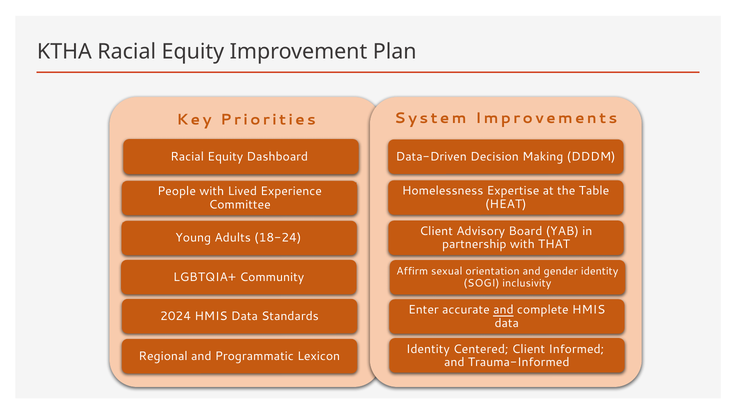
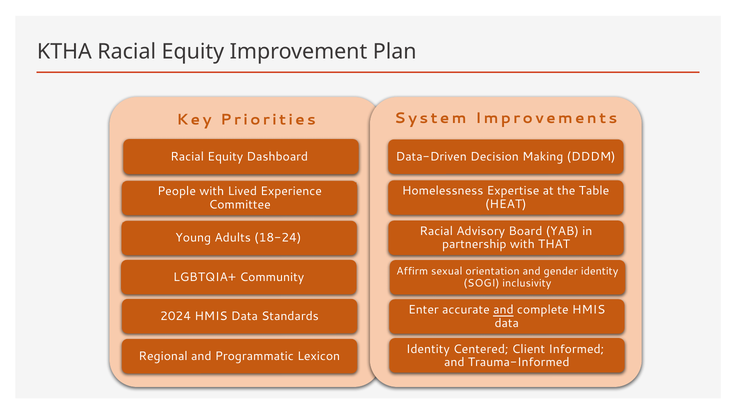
Client: Client -> Racial (436, 231)
